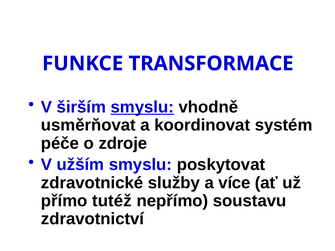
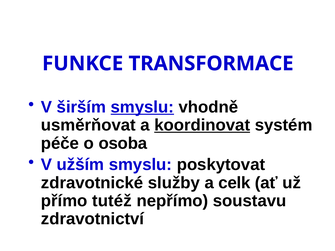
koordinovat underline: none -> present (202, 125)
zdroje: zdroje -> osoba (123, 143)
více: více -> celk (234, 183)
